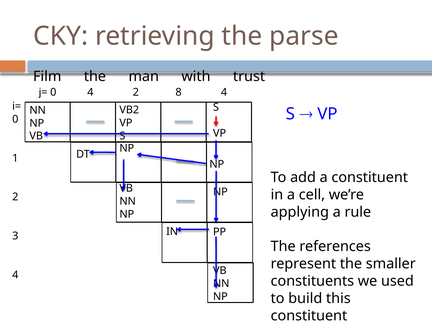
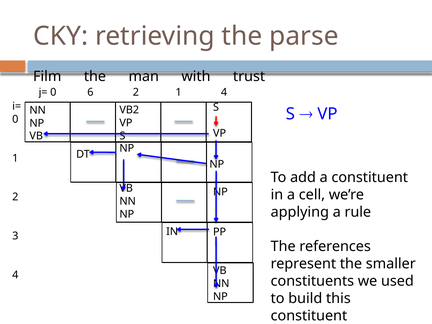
0 4: 4 -> 6 (90, 92)
2 8: 8 -> 1 (179, 92)
